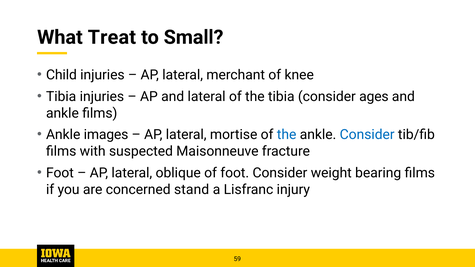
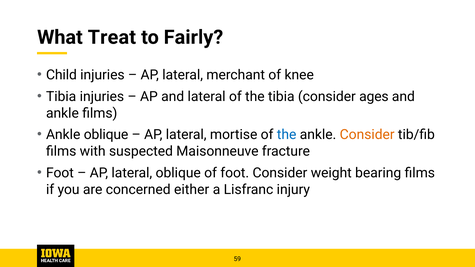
Small: Small -> Fairly (193, 37)
Ankle images: images -> oblique (106, 135)
Consider colour: blue -> orange (367, 135)
stand: stand -> either (192, 190)
